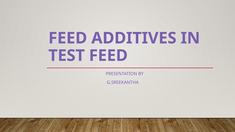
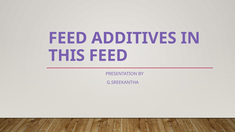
TEST: TEST -> THIS (67, 56)
